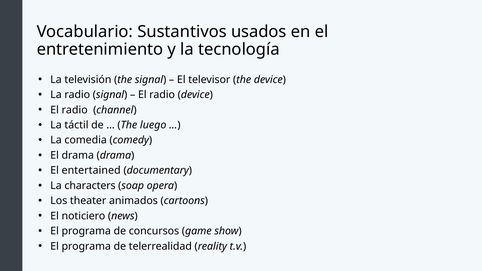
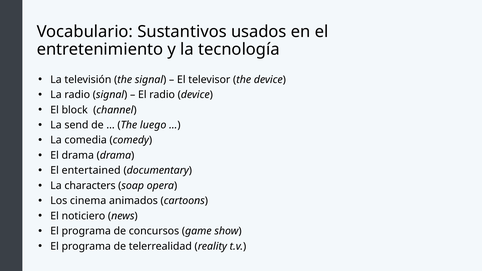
radio: radio -> block (75, 110)
táctil: táctil -> send (76, 125)
theater: theater -> cinema (88, 201)
